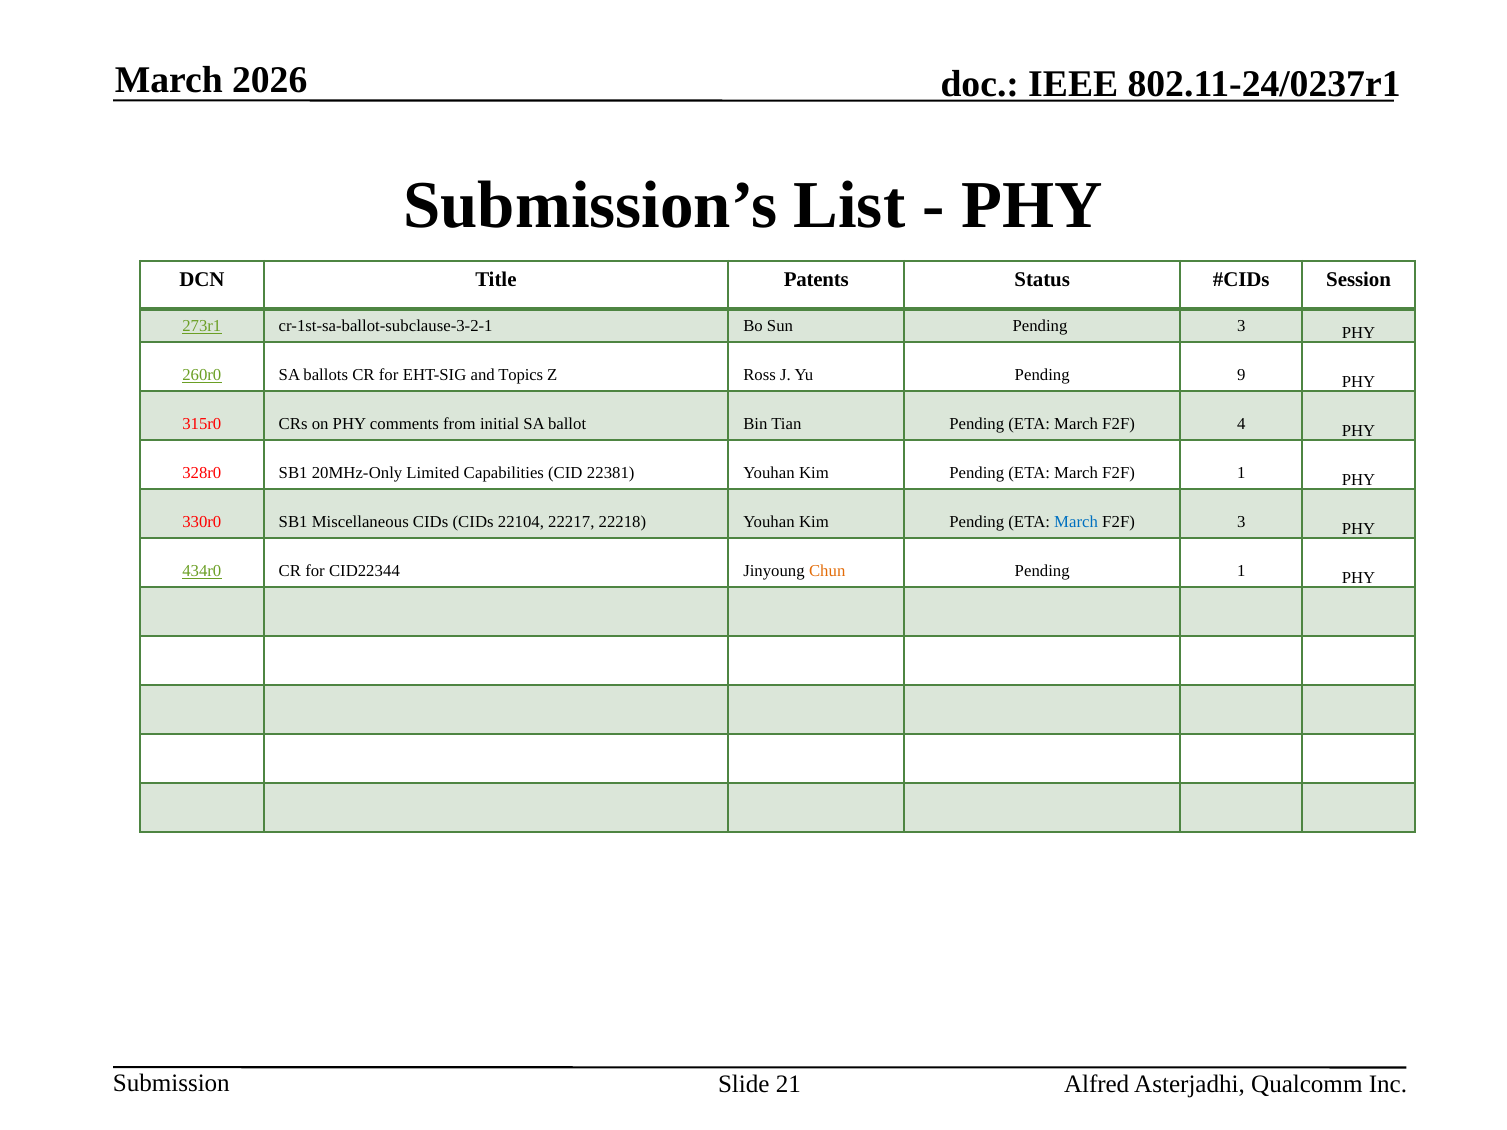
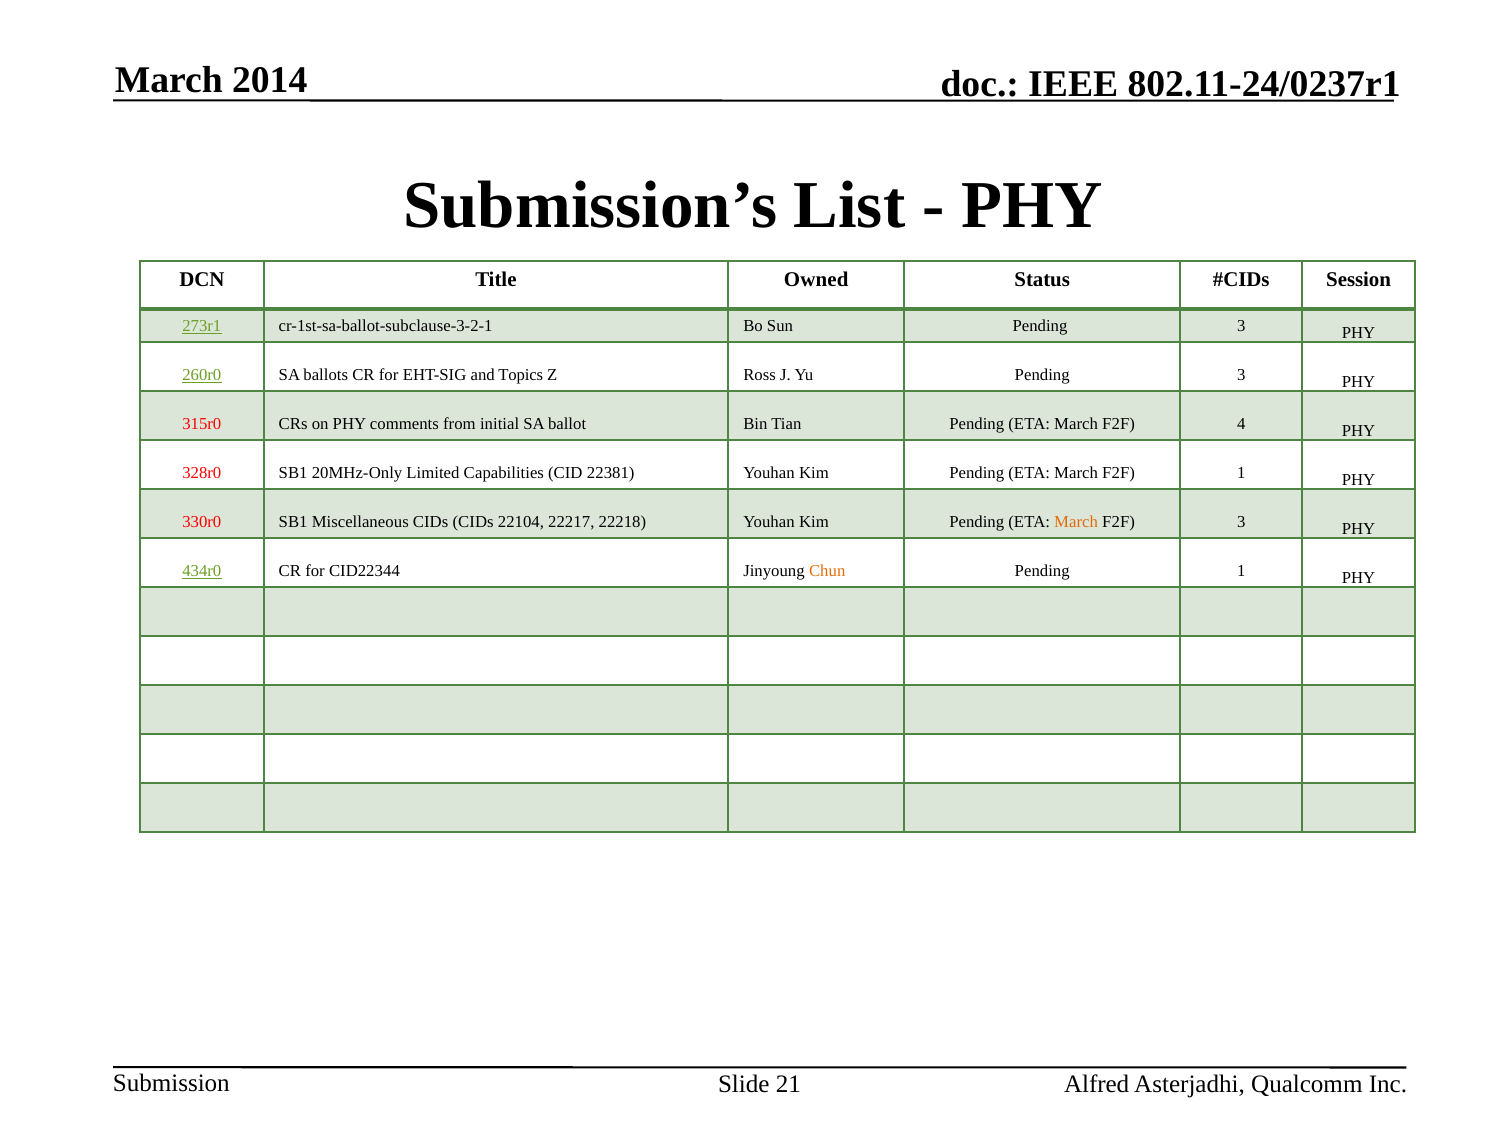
2026: 2026 -> 2014 (270, 80)
Patents: Patents -> Owned (816, 280)
Yu Pending 9: 9 -> 3 (1241, 375)
March colour: blue -> orange (1076, 522)
